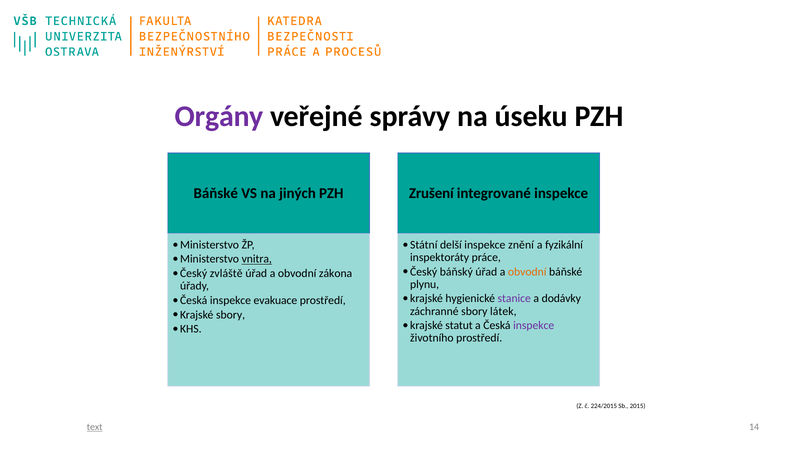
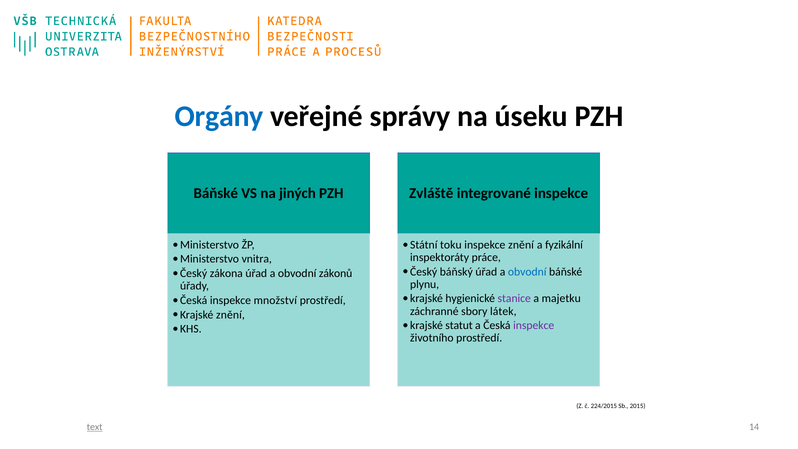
Orgány colour: purple -> blue (219, 117)
Zrušení: Zrušení -> Zvláště (431, 193)
delší: delší -> toku (451, 245)
vnitra underline: present -> none (257, 259)
obvodní colour: orange -> blue (527, 272)
zvláště: zvláště -> zákona (226, 273)
zákona: zákona -> zákonů (336, 273)
dodávky: dodávky -> majetku (561, 299)
evakuace: evakuace -> množství (275, 300)
Krajské sbory: sbory -> znění (230, 315)
